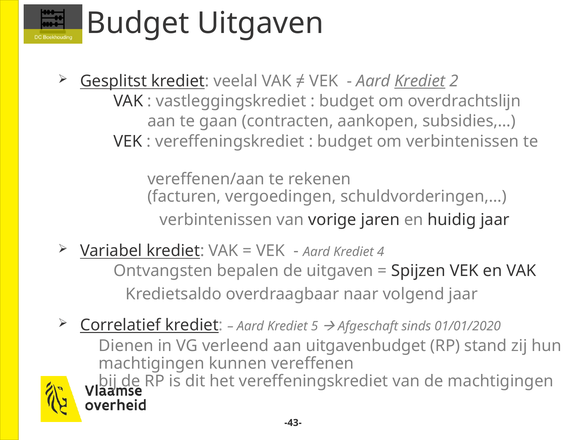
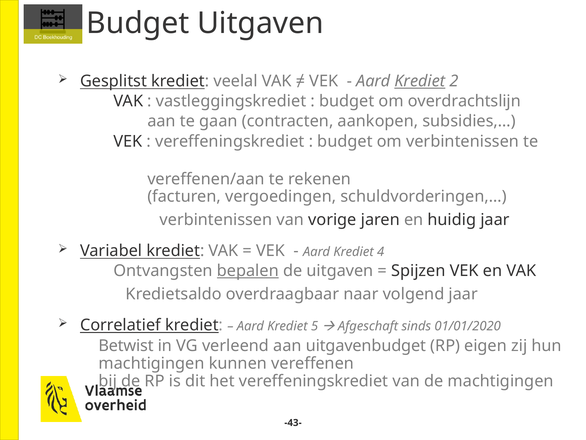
bepalen underline: none -> present (248, 271)
Dienen: Dienen -> Betwist (126, 345)
stand: stand -> eigen (486, 345)
